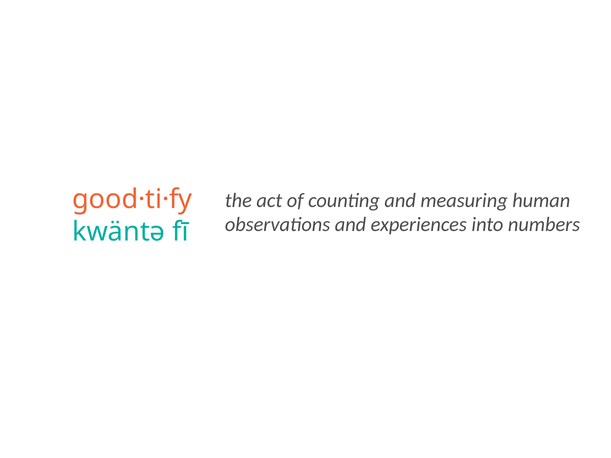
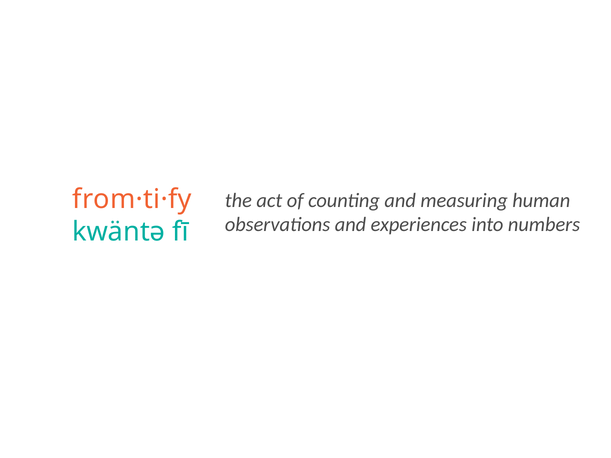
good·ti·fy: good·ti·fy -> from·ti·fy (132, 199)
